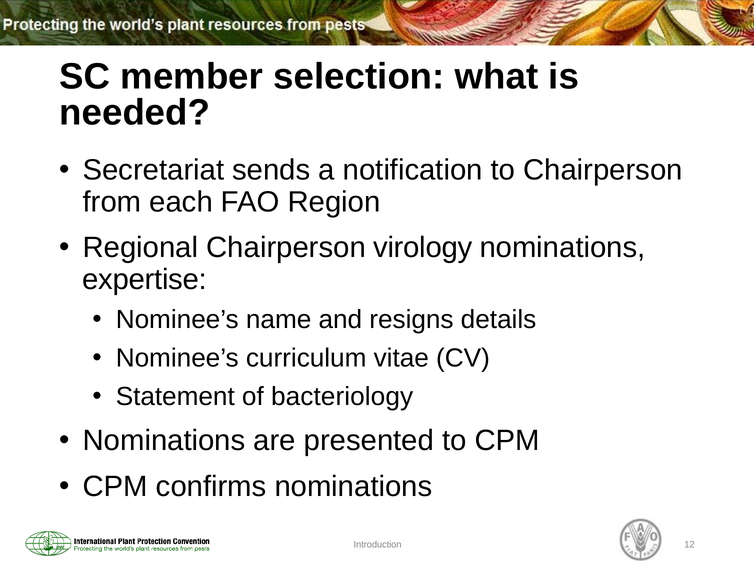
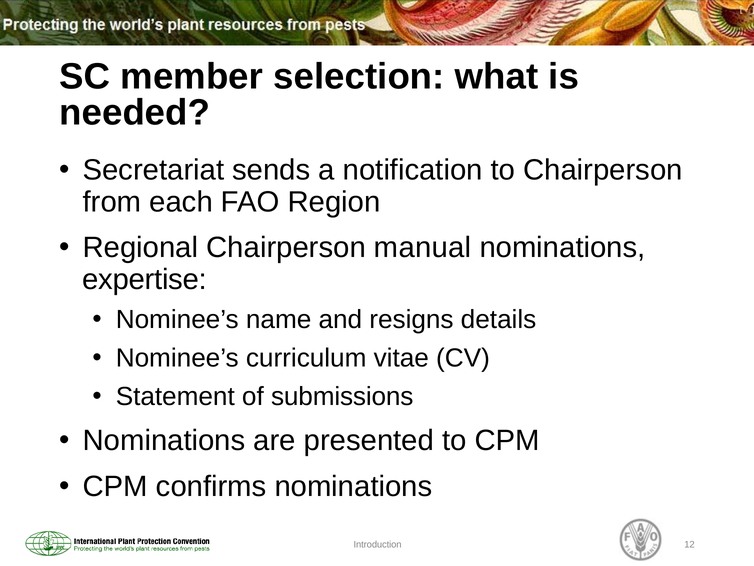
virology: virology -> manual (423, 247)
bacteriology: bacteriology -> submissions (342, 396)
